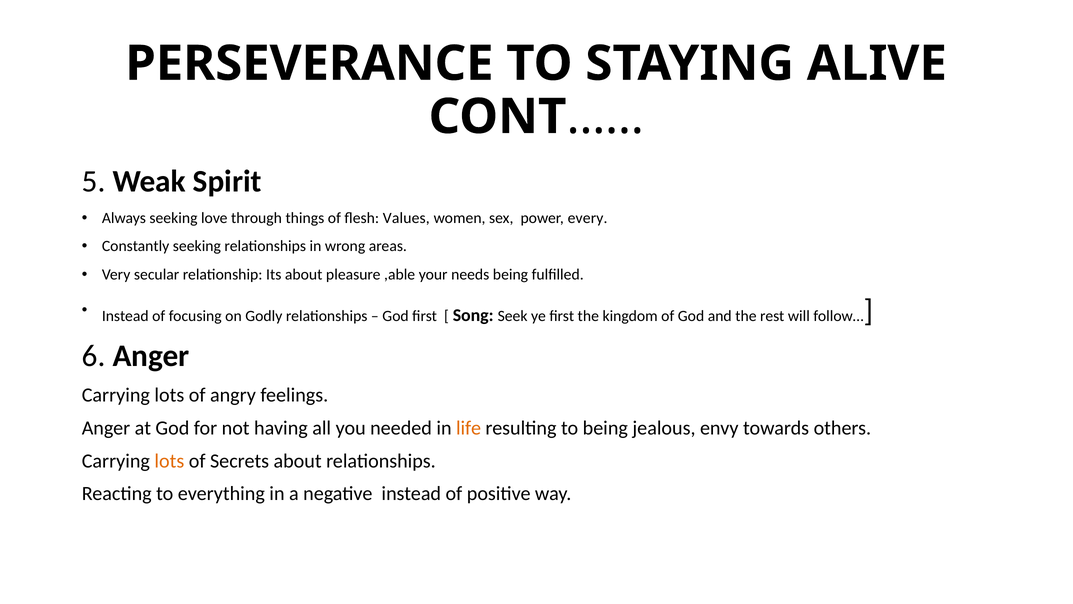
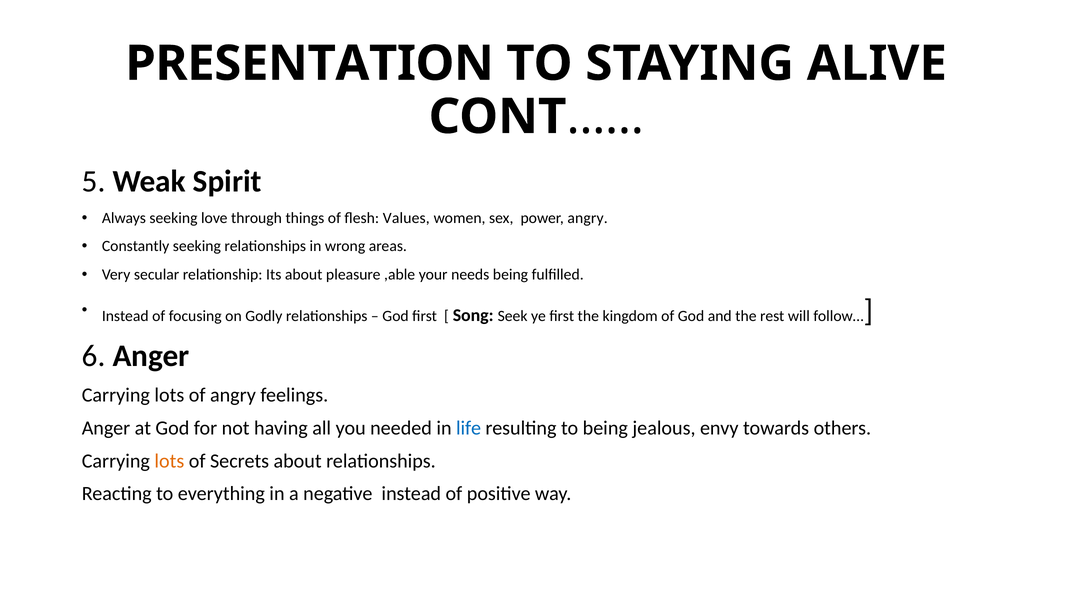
PERSEVERANCE: PERSEVERANCE -> PRESENTATION (310, 64)
power every: every -> angry (588, 218)
life colour: orange -> blue (469, 428)
